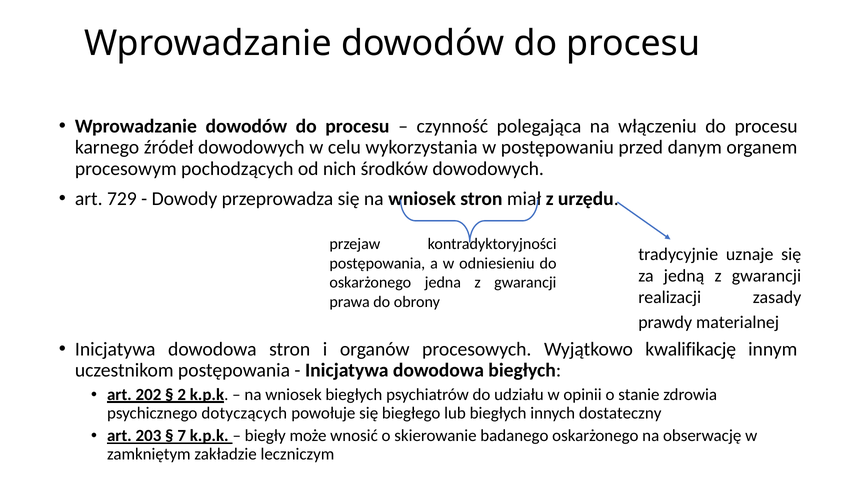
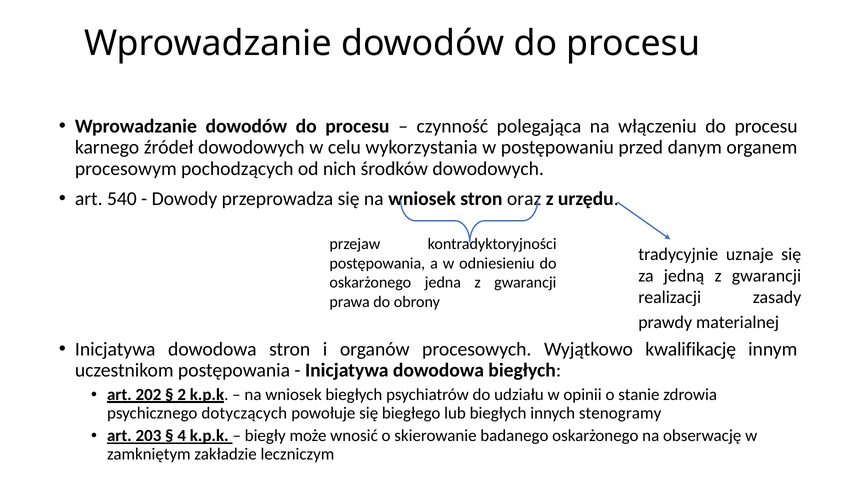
729: 729 -> 540 (122, 199)
miał: miał -> oraz (524, 199)
dostateczny: dostateczny -> stenogramy (620, 413)
7: 7 -> 4 (182, 436)
